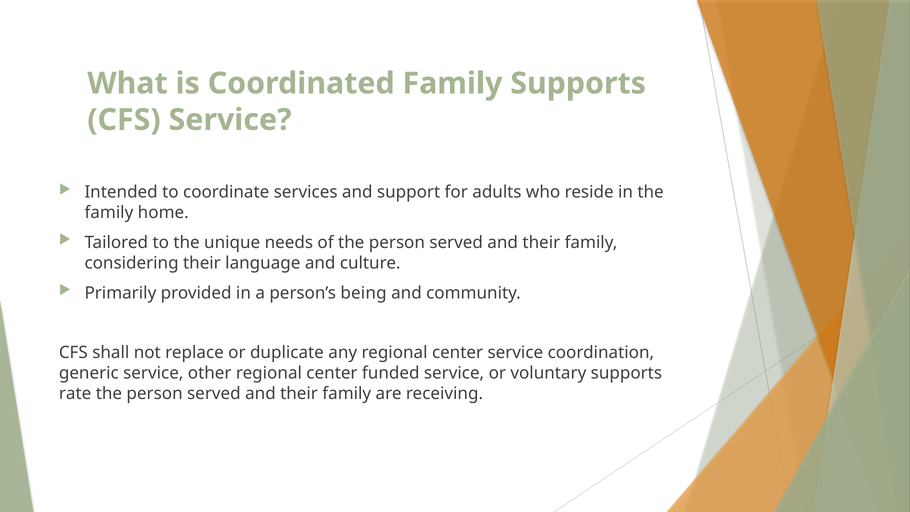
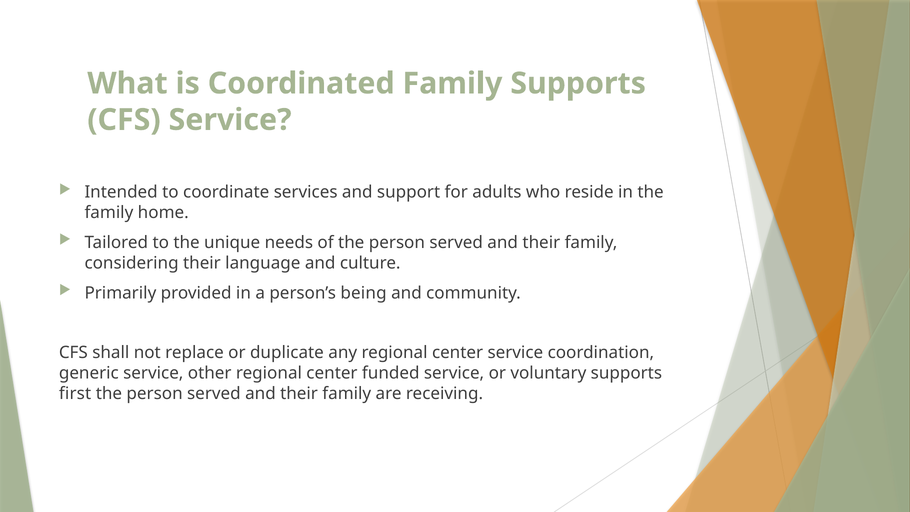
rate: rate -> first (75, 394)
